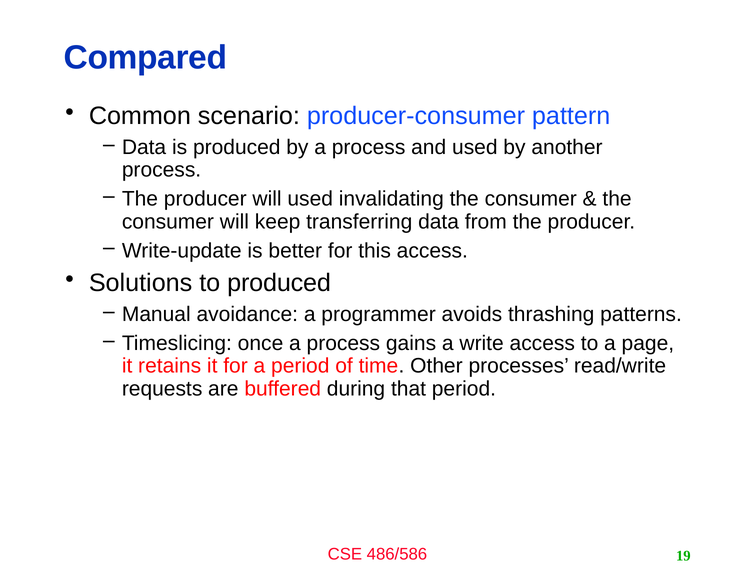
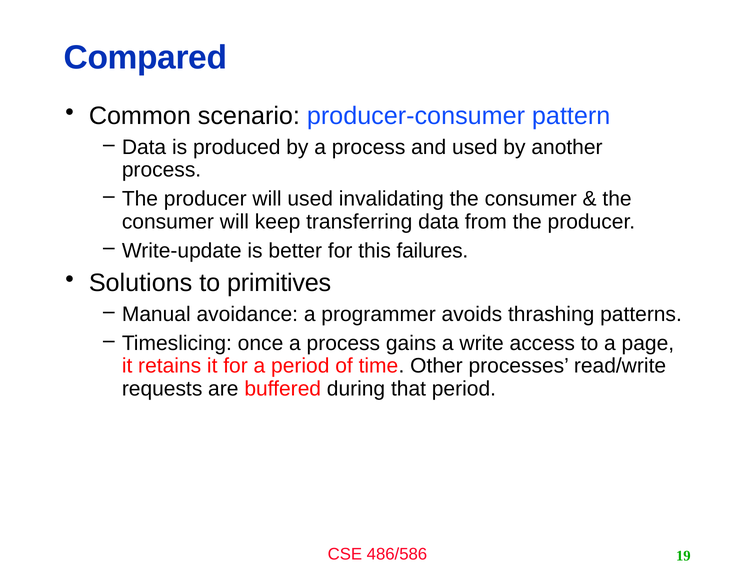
this access: access -> failures (432, 250)
to produced: produced -> primitives (279, 283)
